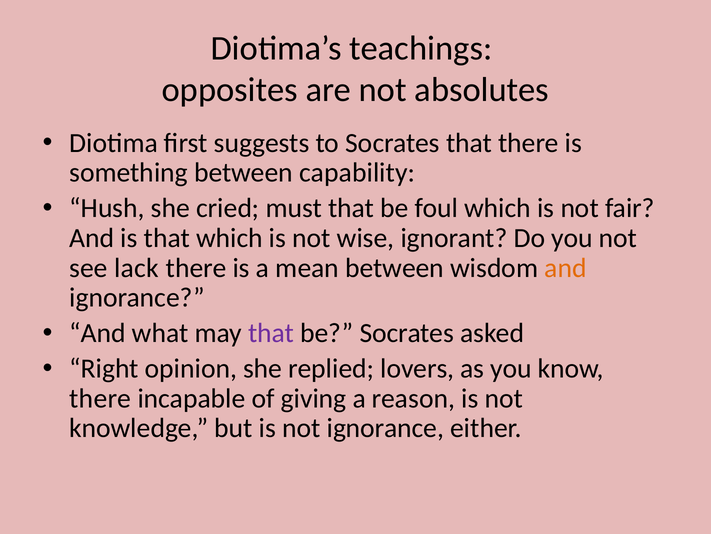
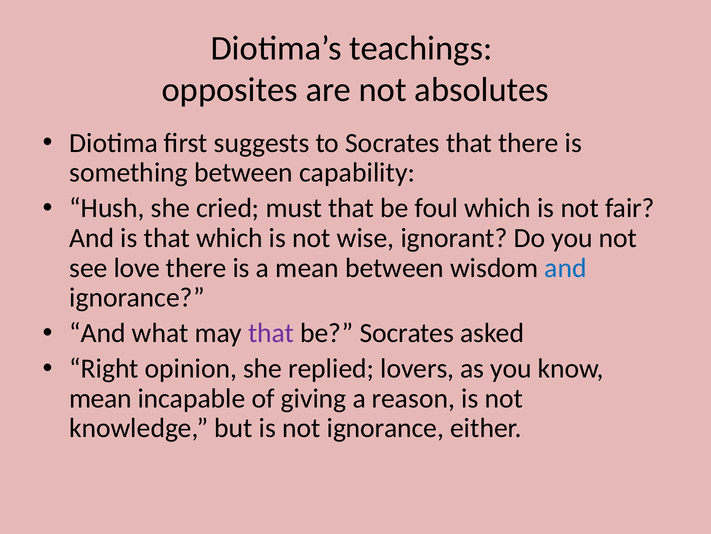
lack: lack -> love (137, 267)
and colour: orange -> blue (566, 267)
there: there -> mean (100, 398)
